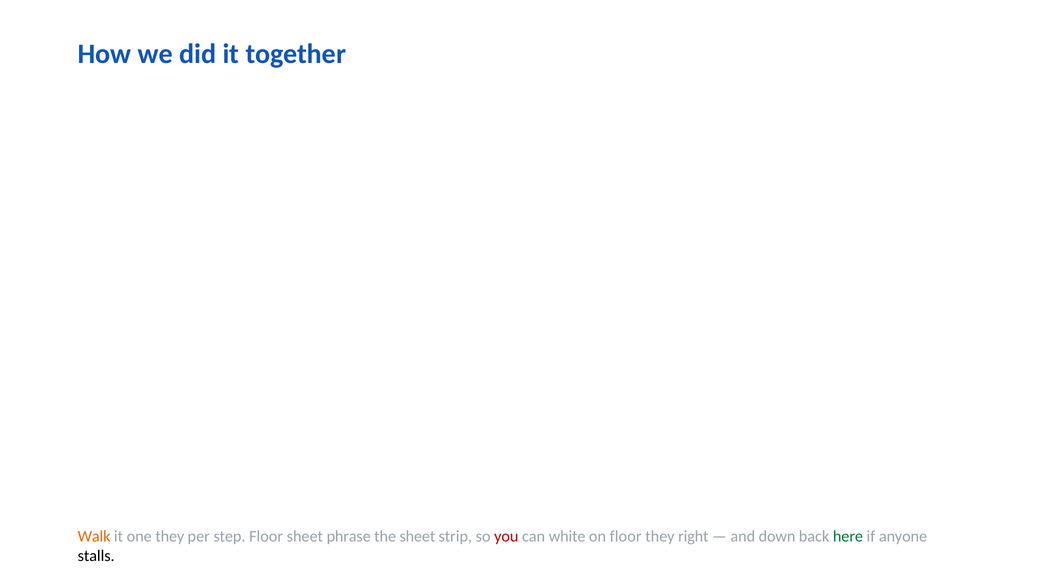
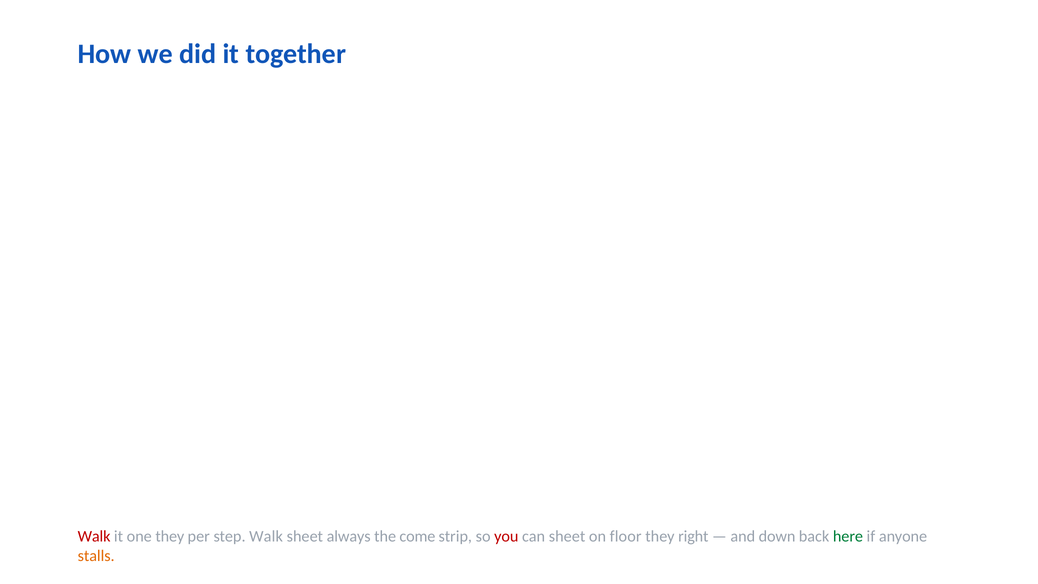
Walk colour: orange -> red (94, 536)
step Floor: Floor -> Walk (266, 536)
phrase: phrase -> always (349, 536)
the sheet: sheet -> come (417, 536)
can white: white -> sheet (567, 536)
stalls colour: black -> orange (96, 556)
